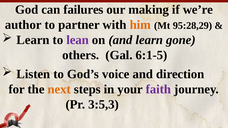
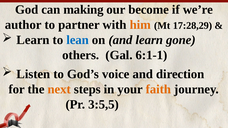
failures: failures -> making (83, 10)
making: making -> become (149, 10)
95:28,29: 95:28,29 -> 17:28,29 (192, 26)
lean colour: purple -> blue (78, 40)
6:1-5: 6:1-5 -> 6:1-1 (151, 55)
faith colour: purple -> orange (158, 89)
3:5,3: 3:5,3 -> 3:5,5 (103, 105)
